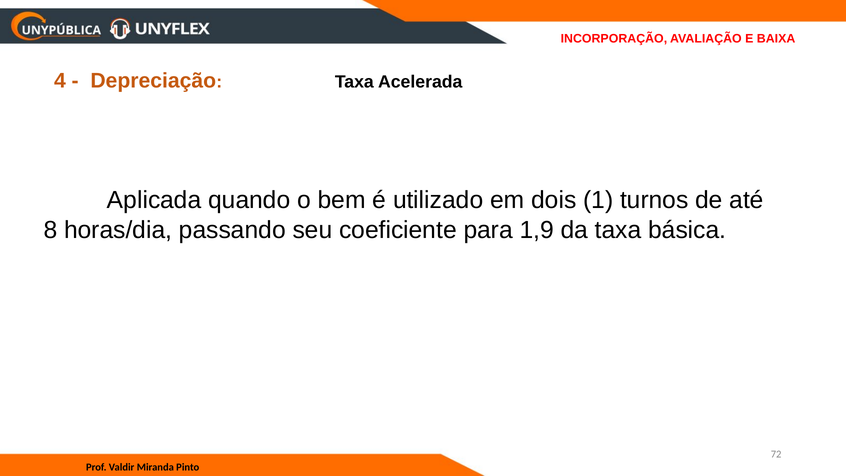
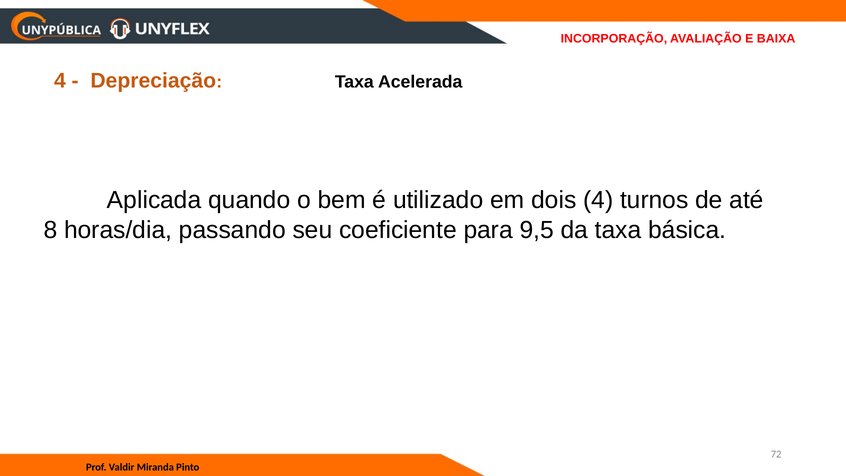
dois 1: 1 -> 4 (598, 200)
1,9: 1,9 -> 9,5 (537, 230)
